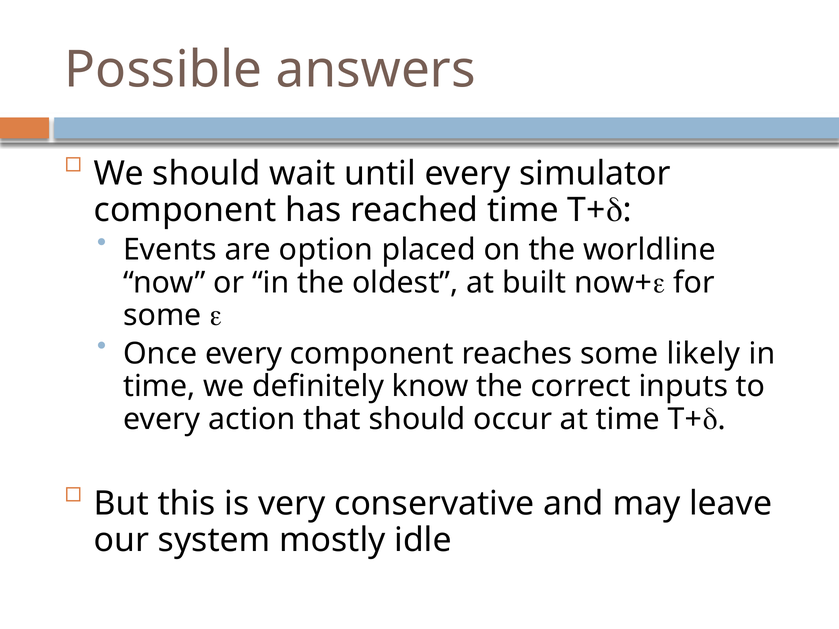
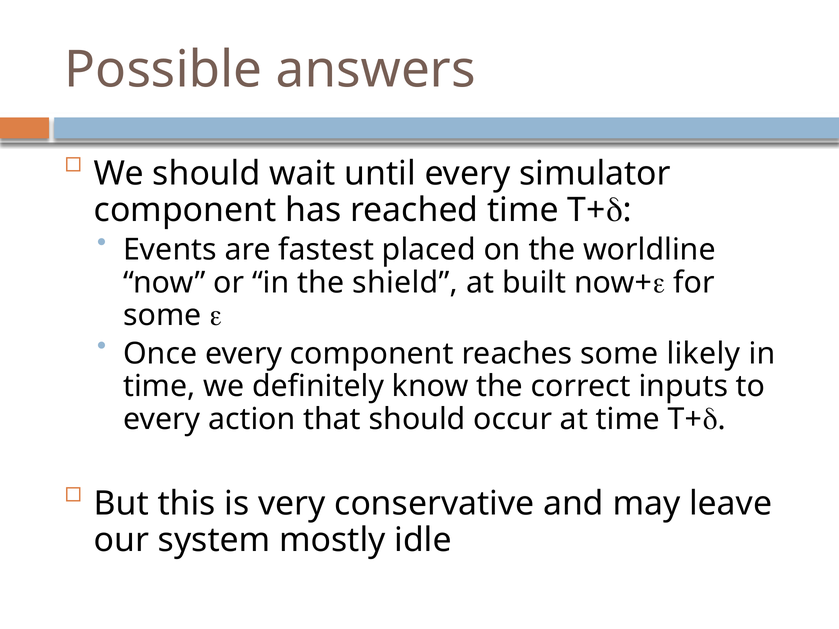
option: option -> fastest (326, 250)
oldest: oldest -> shield (405, 283)
